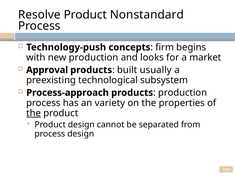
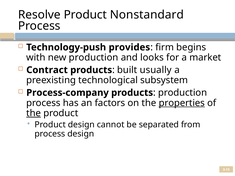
concepts: concepts -> provides (129, 47)
Approval: Approval -> Contract (47, 70)
Process-approach: Process-approach -> Process-company (68, 93)
variety: variety -> factors (110, 103)
properties underline: none -> present (182, 103)
